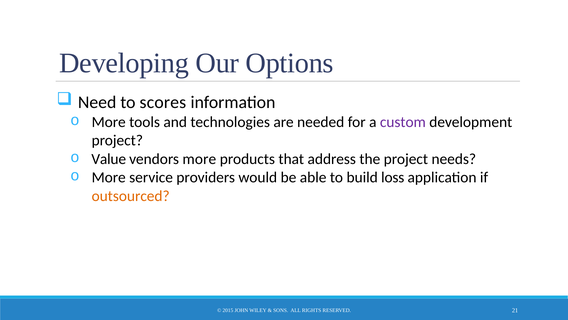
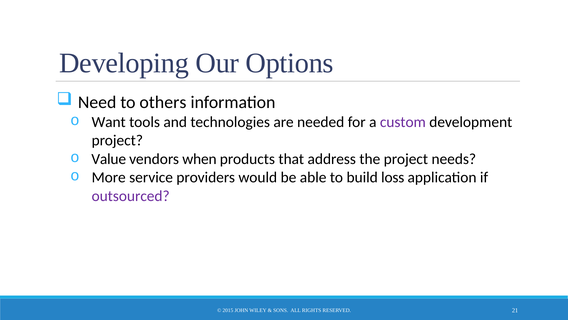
scores: scores -> others (163, 102)
More: More -> Want (109, 122)
vendors more: more -> when (199, 159)
outsourced colour: orange -> purple (131, 196)
